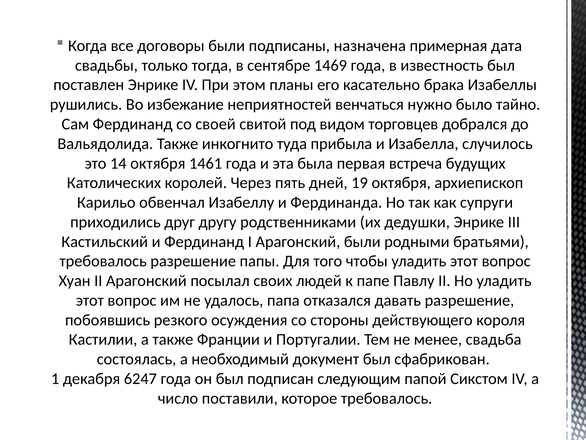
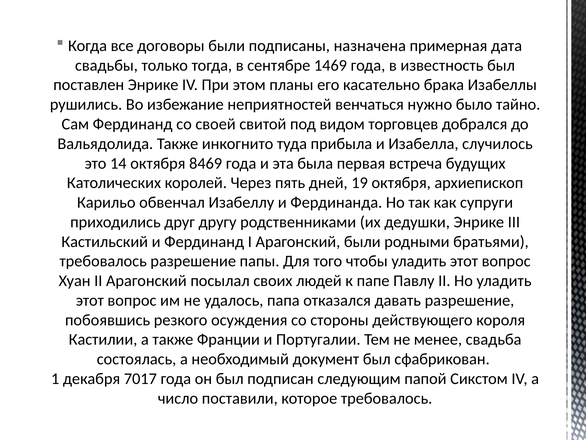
1461: 1461 -> 8469 (206, 163)
6247: 6247 -> 7017 (140, 378)
